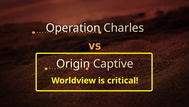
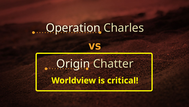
Captive: Captive -> Chatter (113, 63)
